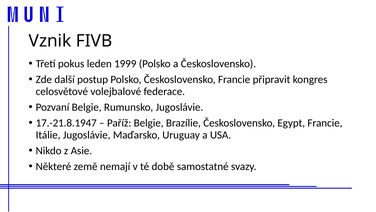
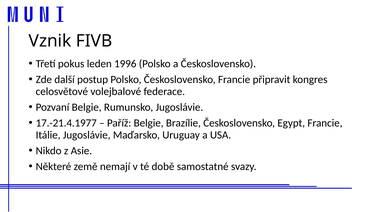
1999: 1999 -> 1996 (125, 64)
17.-21.8.1947: 17.-21.8.1947 -> 17.-21.4.1977 (66, 123)
